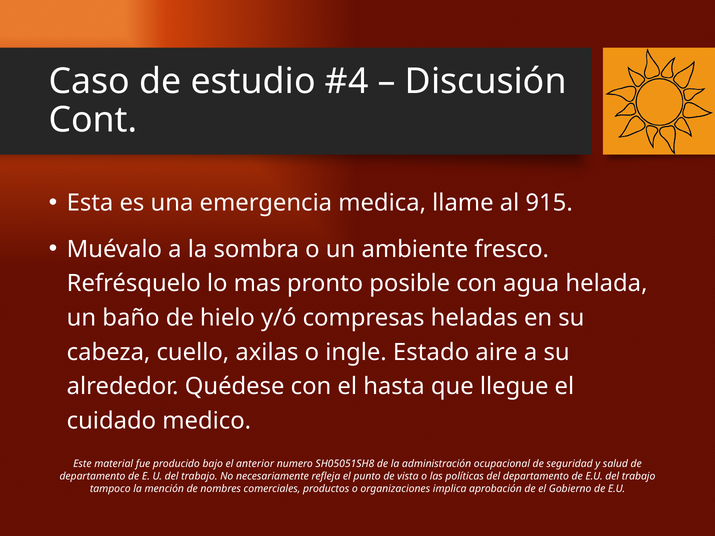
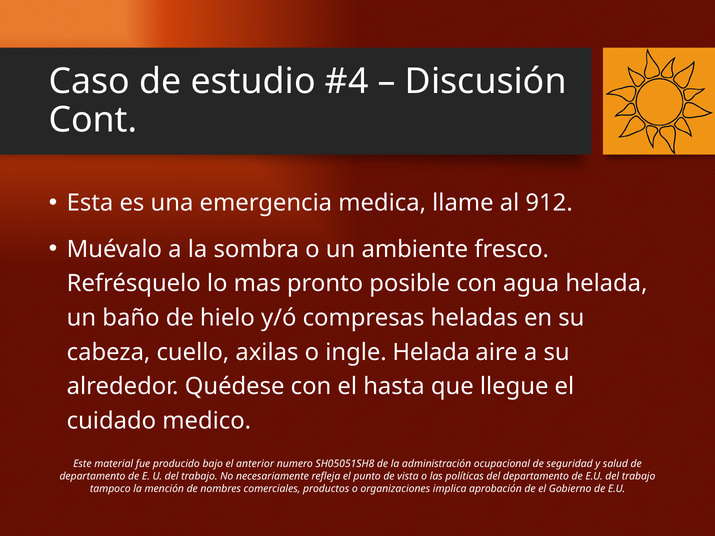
915: 915 -> 912 (549, 203)
ingle Estado: Estado -> Helada (431, 352)
